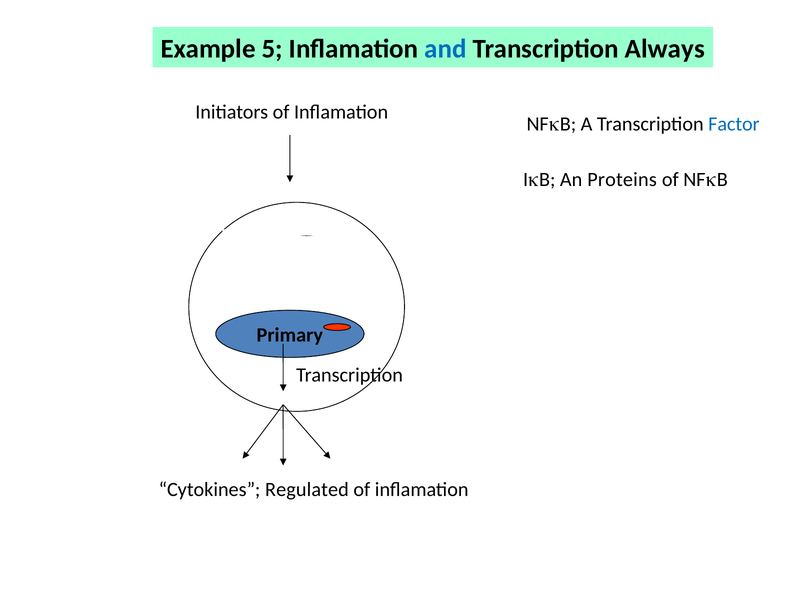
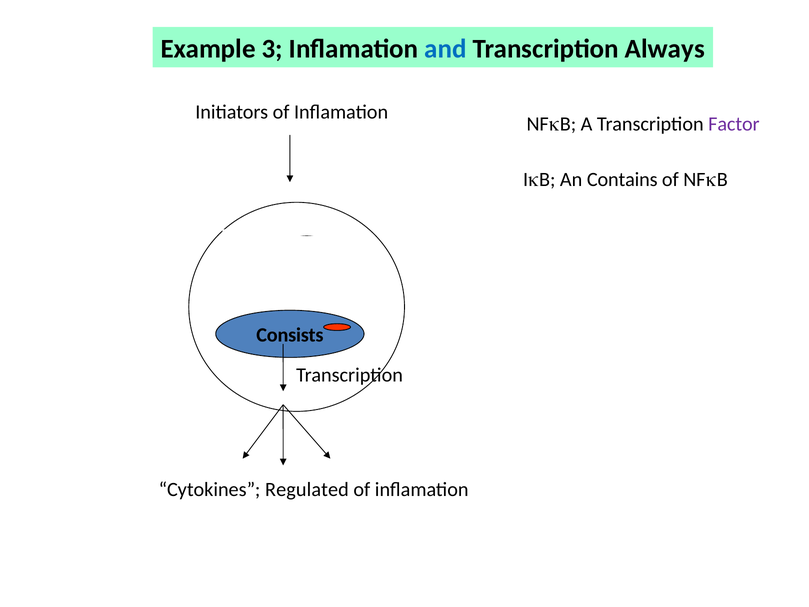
5: 5 -> 3 (272, 49)
Factor colour: blue -> purple (734, 124)
Proteins: Proteins -> Contains (622, 179)
Primary: Primary -> Consists (290, 335)
